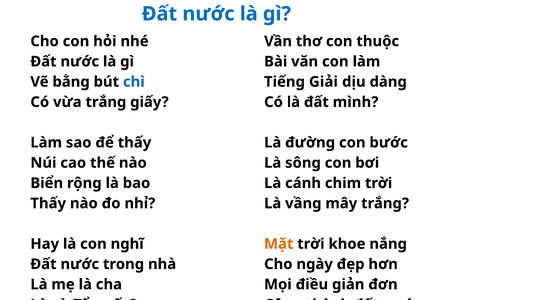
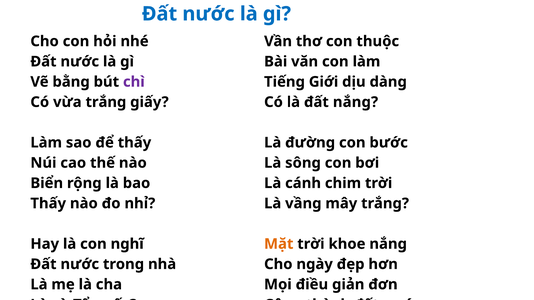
chì colour: blue -> purple (134, 82)
Giải: Giải -> Giới (324, 82)
đất mình: mình -> nắng (355, 102)
